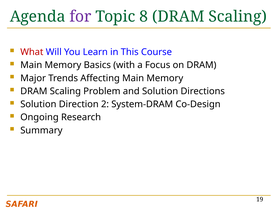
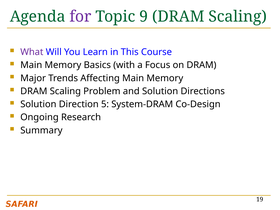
8: 8 -> 9 (144, 16)
What colour: red -> purple (32, 52)
2: 2 -> 5 (105, 104)
